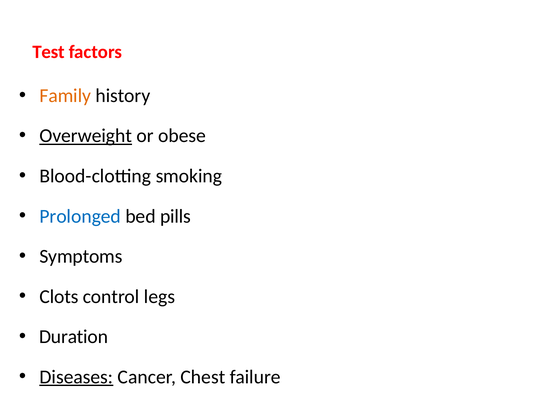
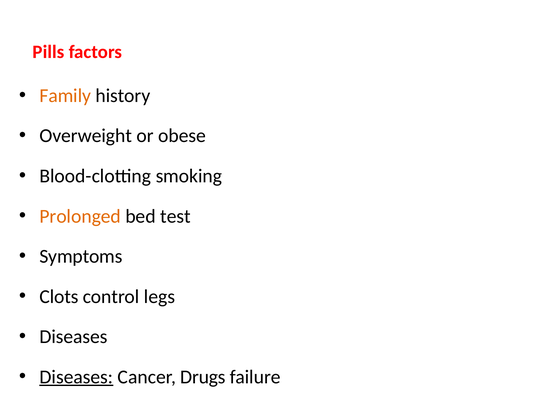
Test: Test -> Pills (49, 52)
Overweight underline: present -> none (86, 136)
Prolonged colour: blue -> orange (80, 216)
pills: pills -> test (175, 216)
Duration: Duration -> Diseases (73, 337)
Chest: Chest -> Drugs (203, 377)
